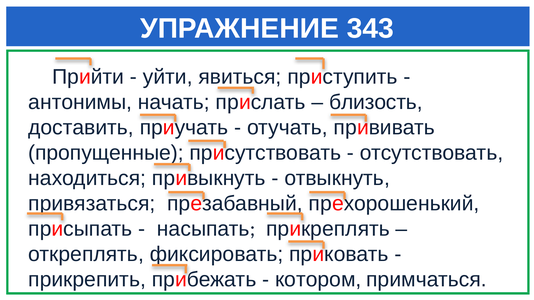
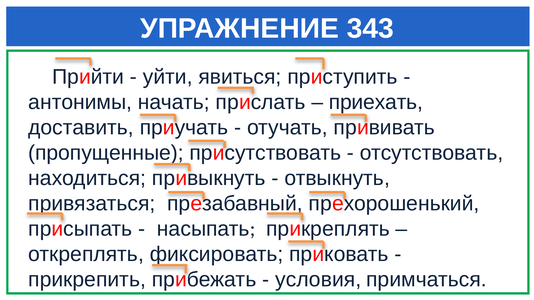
близость: близость -> приехать (376, 102)
котором: котором -> условия (318, 280)
